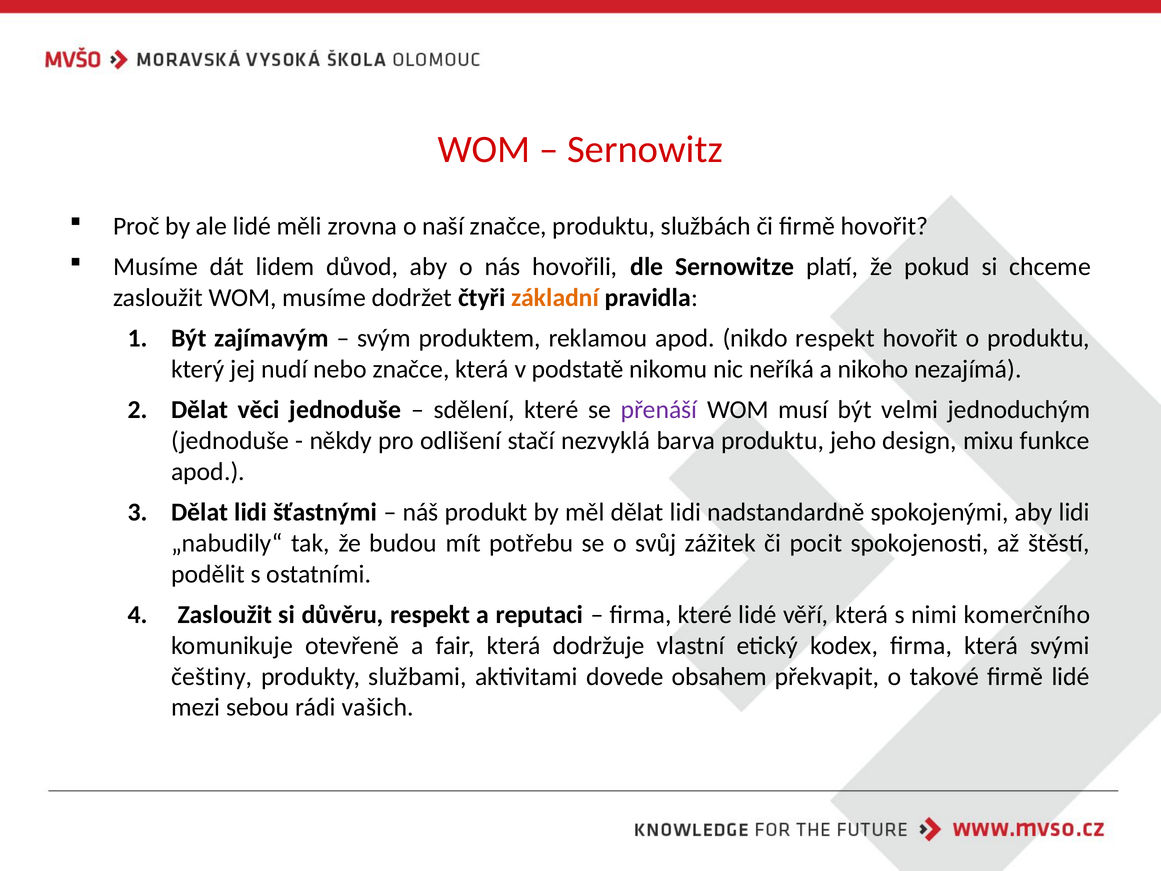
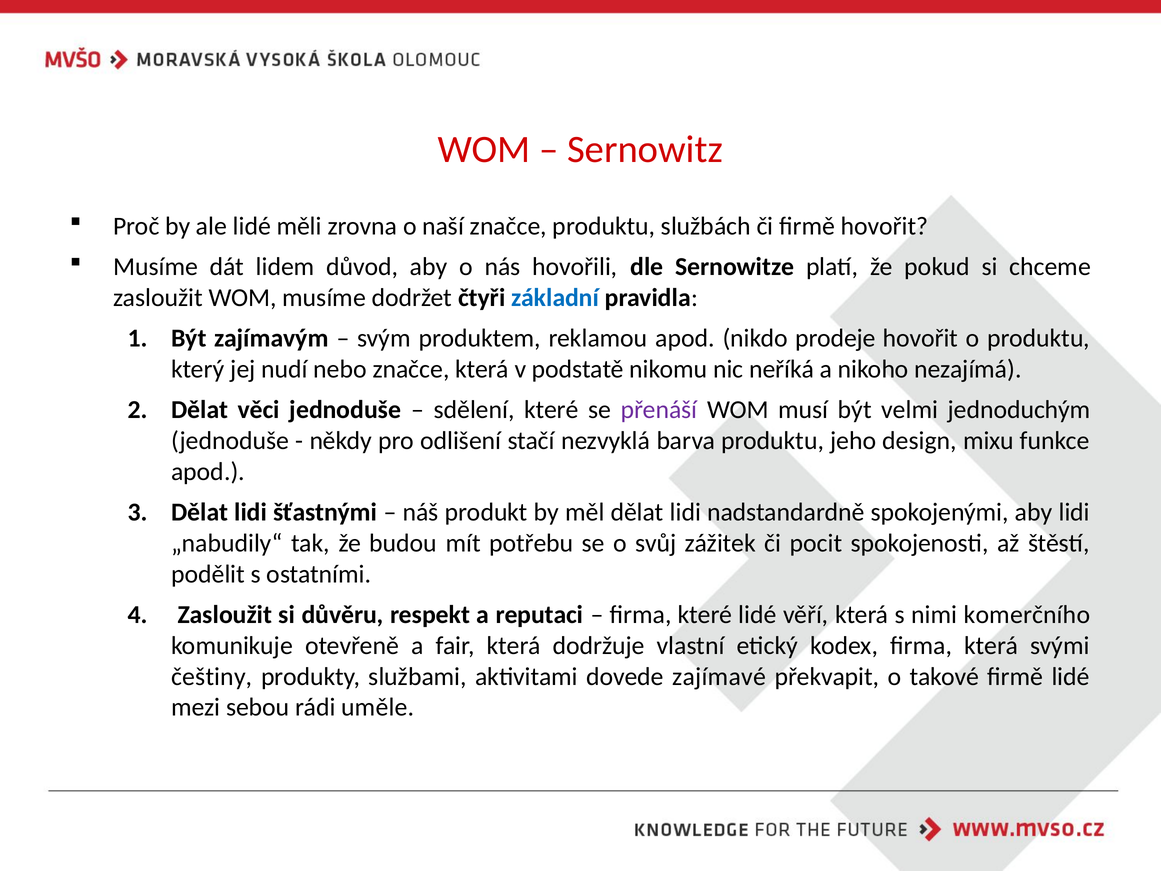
základní colour: orange -> blue (555, 298)
nikdo respekt: respekt -> prodeje (835, 338)
obsahem: obsahem -> zajímavé (719, 676)
vašich: vašich -> uměle (378, 707)
